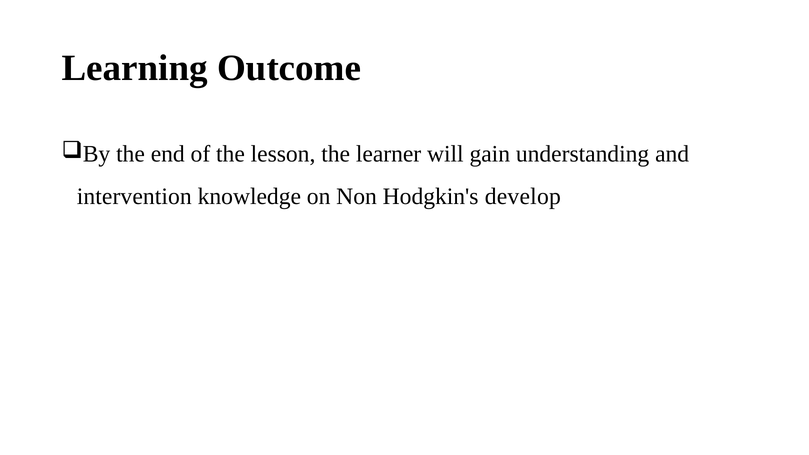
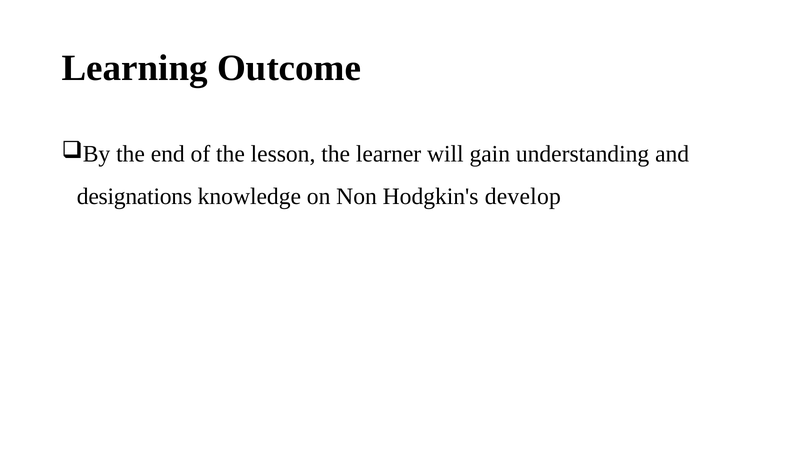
intervention: intervention -> designations (134, 197)
